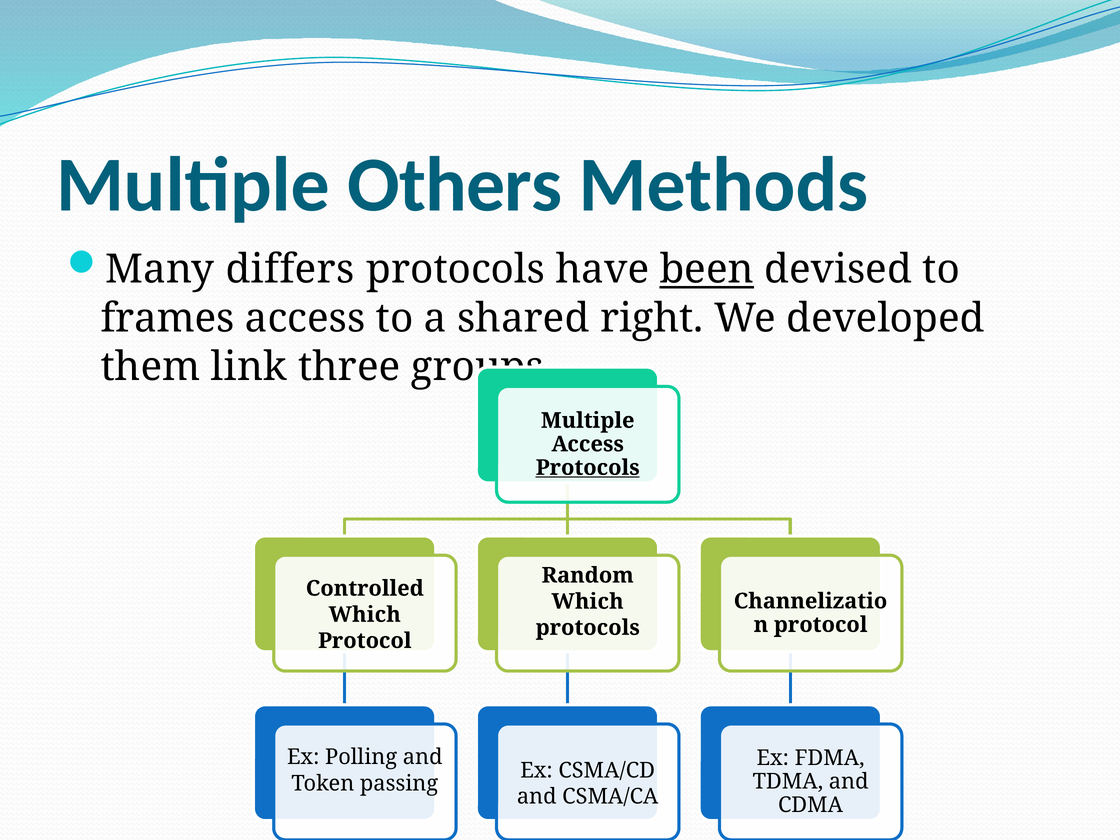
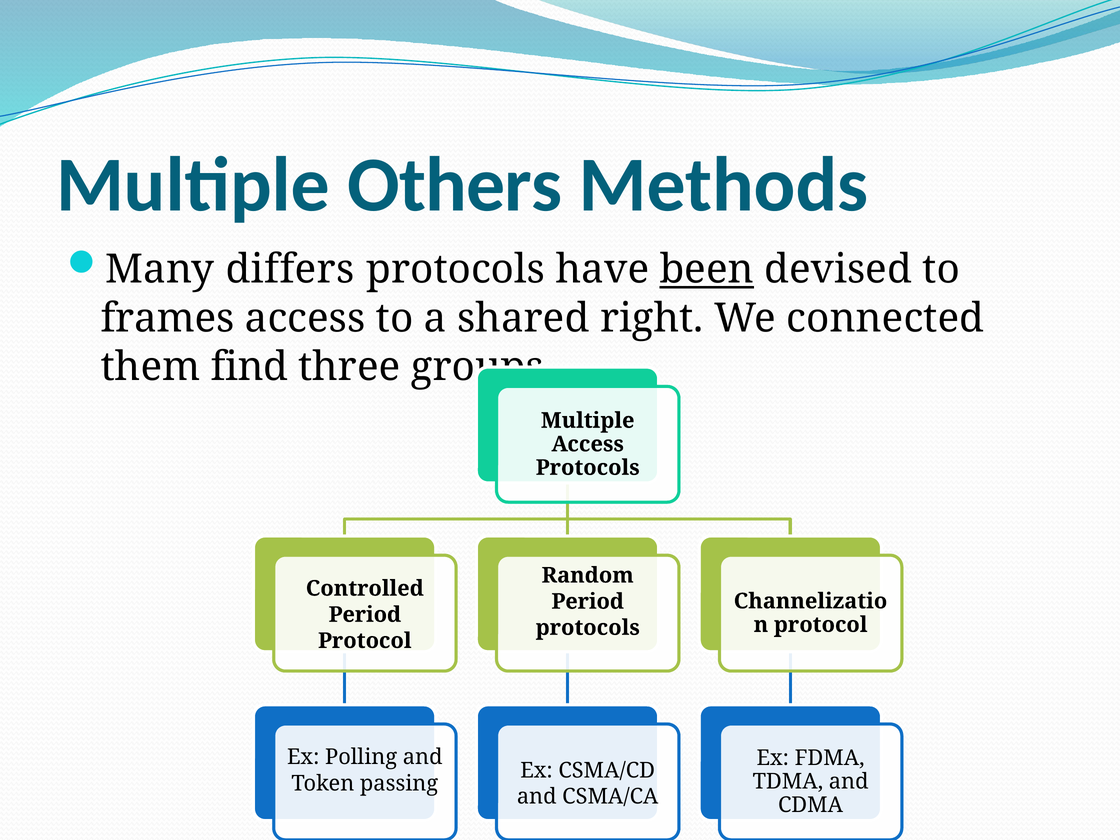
developed: developed -> connected (885, 318)
link: link -> find (249, 367)
Protocols underline: present -> none (588, 468)
Which: Which -> Period (588, 602)
Which: Which -> Period (365, 615)
